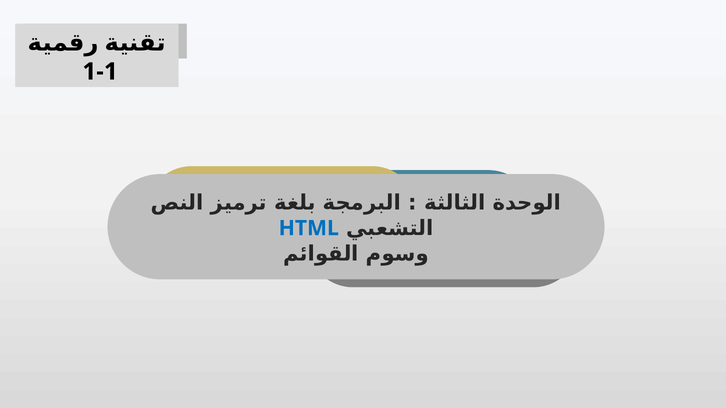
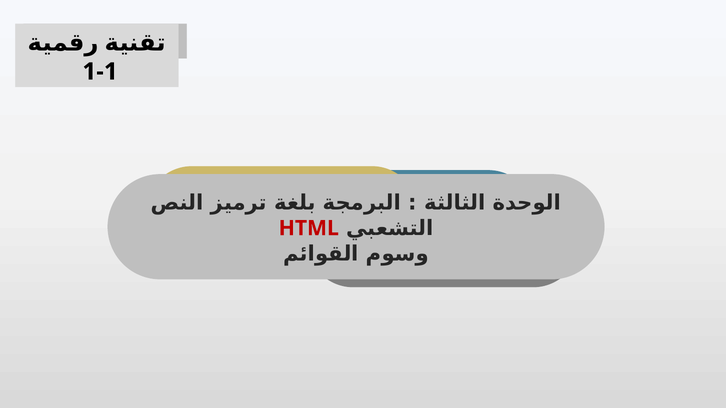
HTML colour: blue -> red (309, 228)
